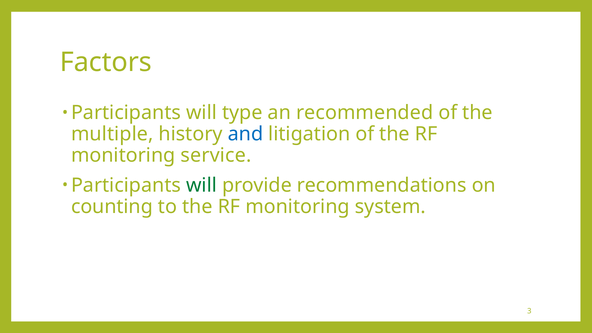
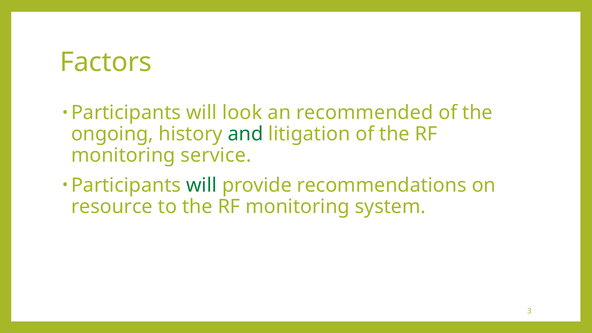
type: type -> look (242, 113)
multiple: multiple -> ongoing (112, 134)
and colour: blue -> green (245, 134)
counting: counting -> resource (112, 207)
